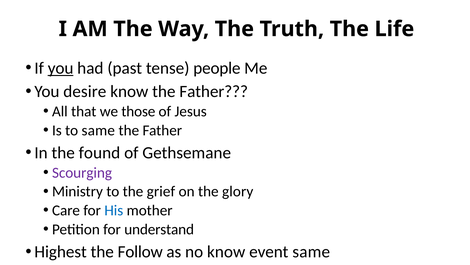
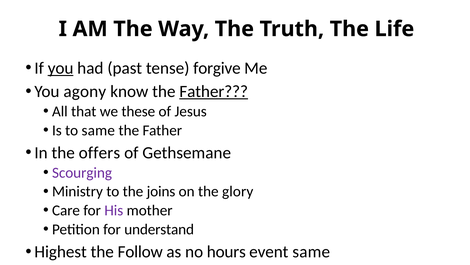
people: people -> forgive (217, 68)
desire: desire -> agony (85, 91)
Father underline: none -> present (214, 91)
those: those -> these (138, 111)
found: found -> offers (99, 152)
grief: grief -> joins (161, 191)
His colour: blue -> purple (114, 210)
no know: know -> hours (226, 251)
